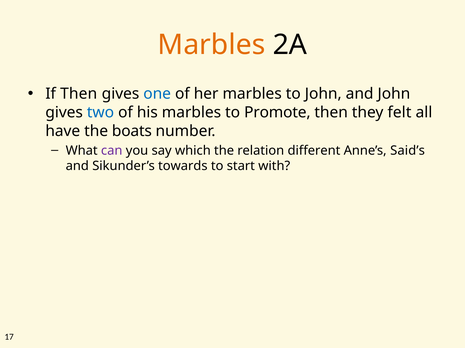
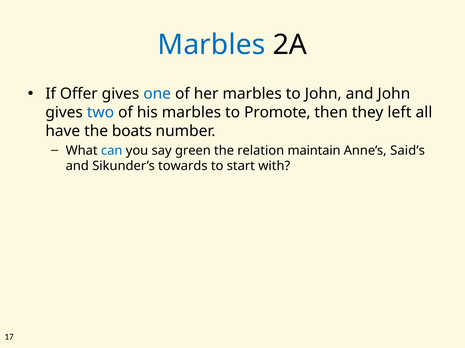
Marbles colour: orange -> blue (211, 45)
If Then: Then -> Offer (79, 94)
felt: felt -> left (399, 113)
can colour: purple -> blue (112, 151)
which: which -> green (193, 151)
different: different -> maintain (314, 151)
